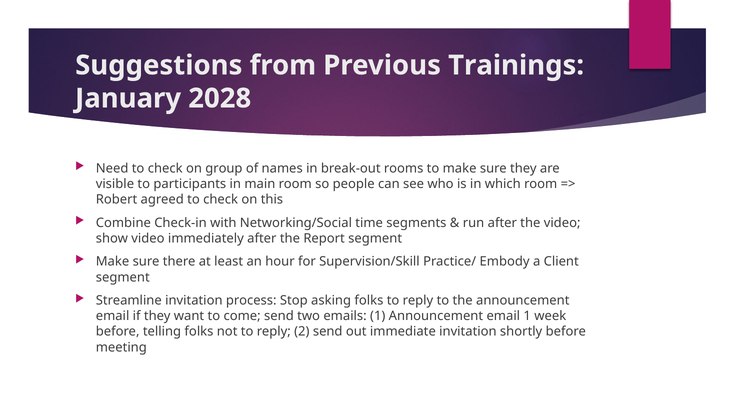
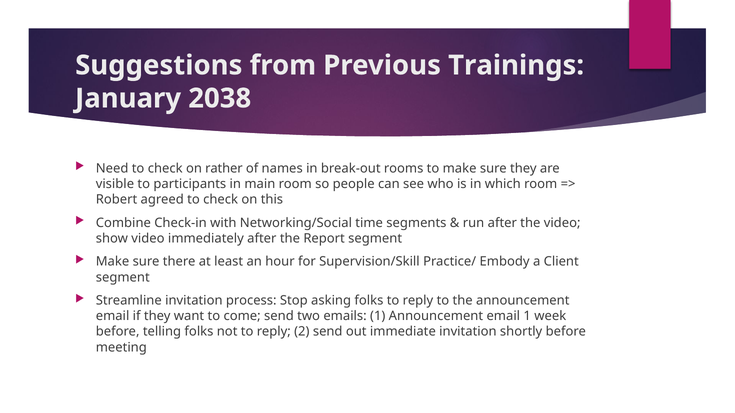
2028: 2028 -> 2038 (220, 98)
group: group -> rather (224, 168)
